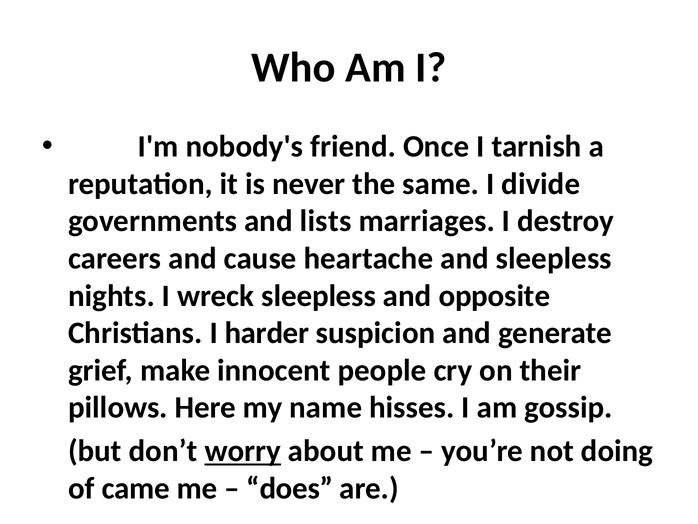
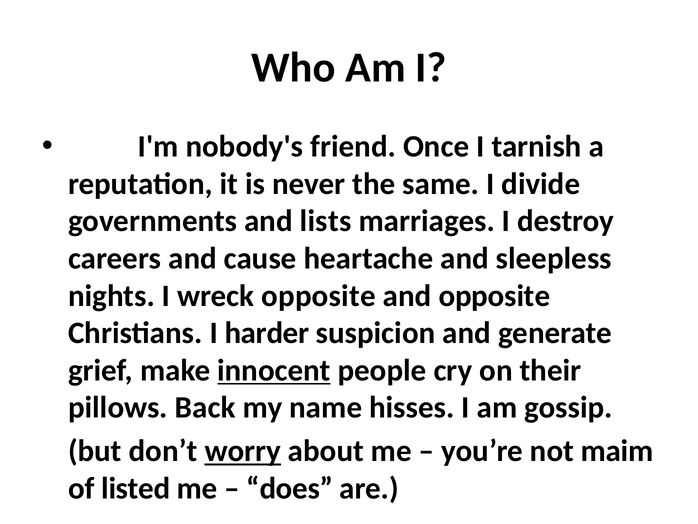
wreck sleepless: sleepless -> opposite (319, 296)
innocent underline: none -> present (274, 370)
Here: Here -> Back (205, 407)
doing: doing -> maim (617, 451)
came: came -> listed (136, 488)
